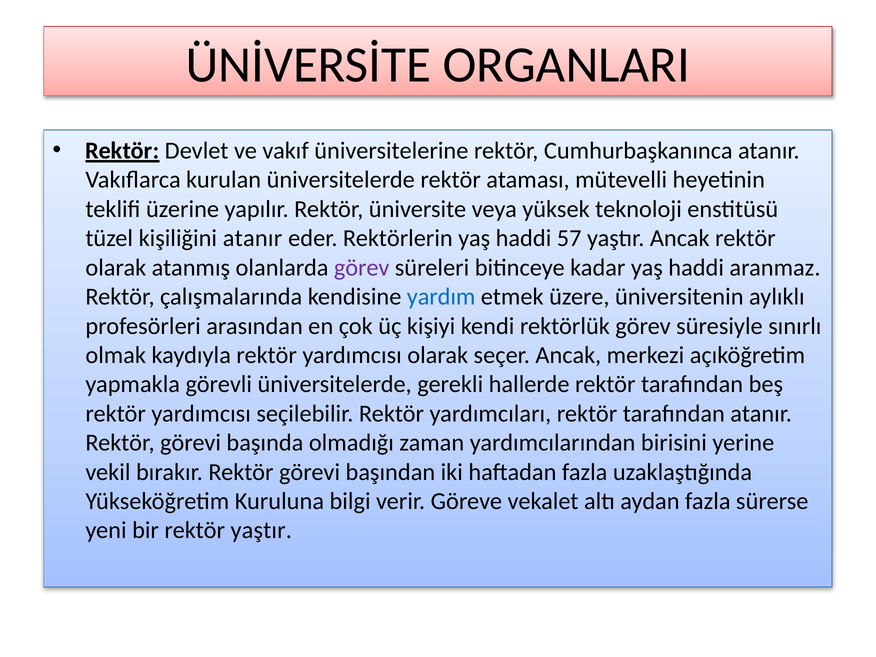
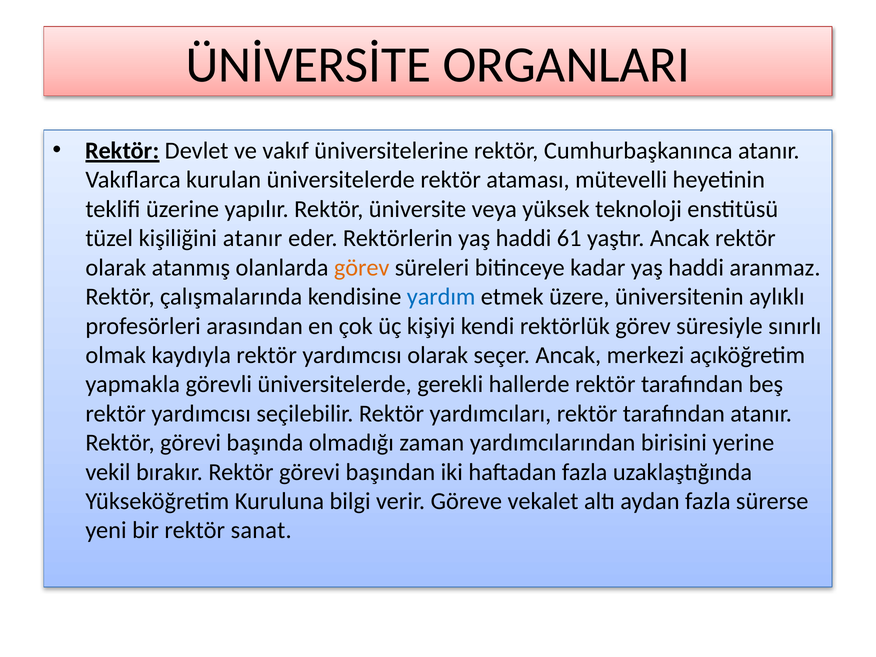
57: 57 -> 61 (569, 238)
görev colour: purple -> orange (362, 268)
rektör yaştır: yaştır -> sanat (261, 530)
